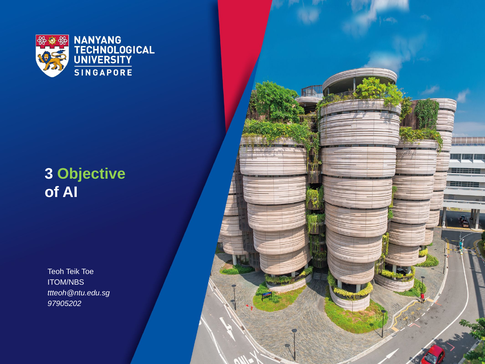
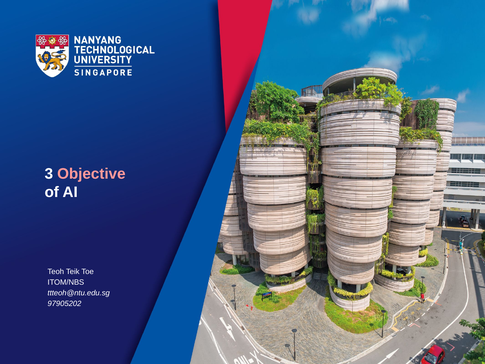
Objective colour: light green -> pink (91, 174)
